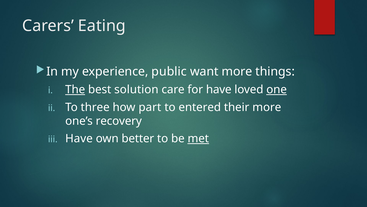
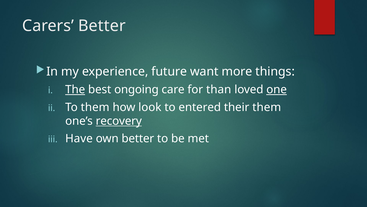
Carers Eating: Eating -> Better (102, 26)
public: public -> future (169, 71)
solution: solution -> ongoing (136, 89)
for have: have -> than (219, 89)
To three: three -> them (95, 107)
part: part -> look (150, 107)
their more: more -> them (267, 107)
recovery underline: none -> present (119, 121)
met underline: present -> none (198, 138)
